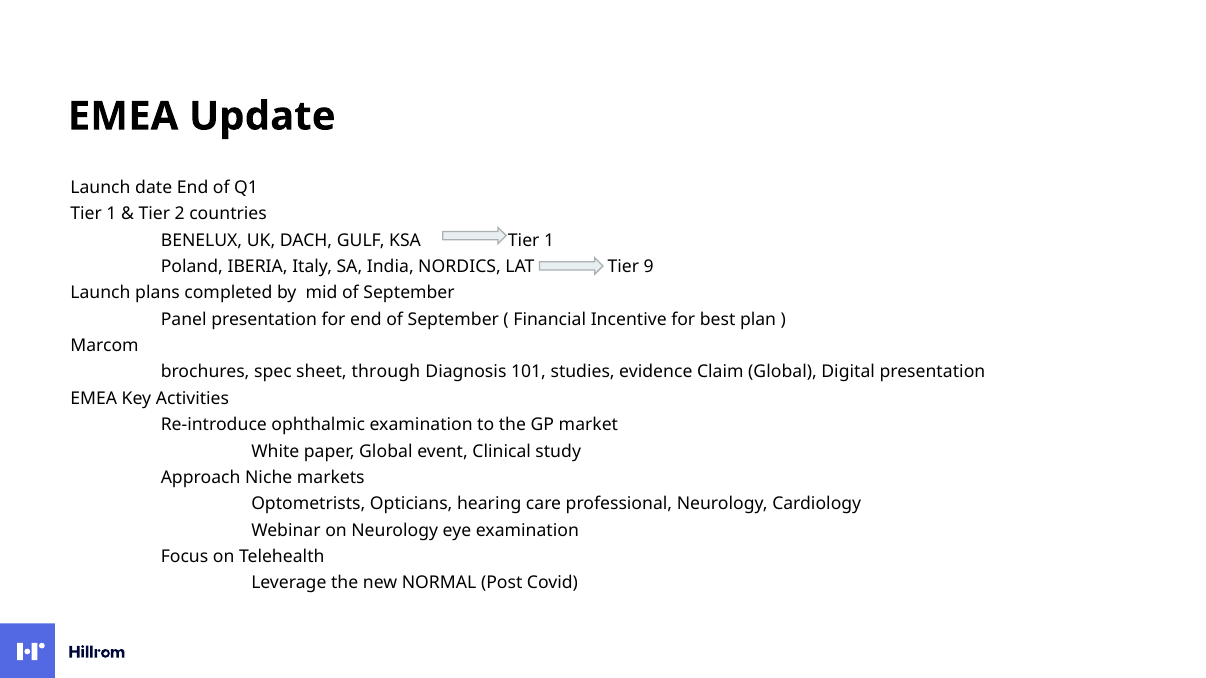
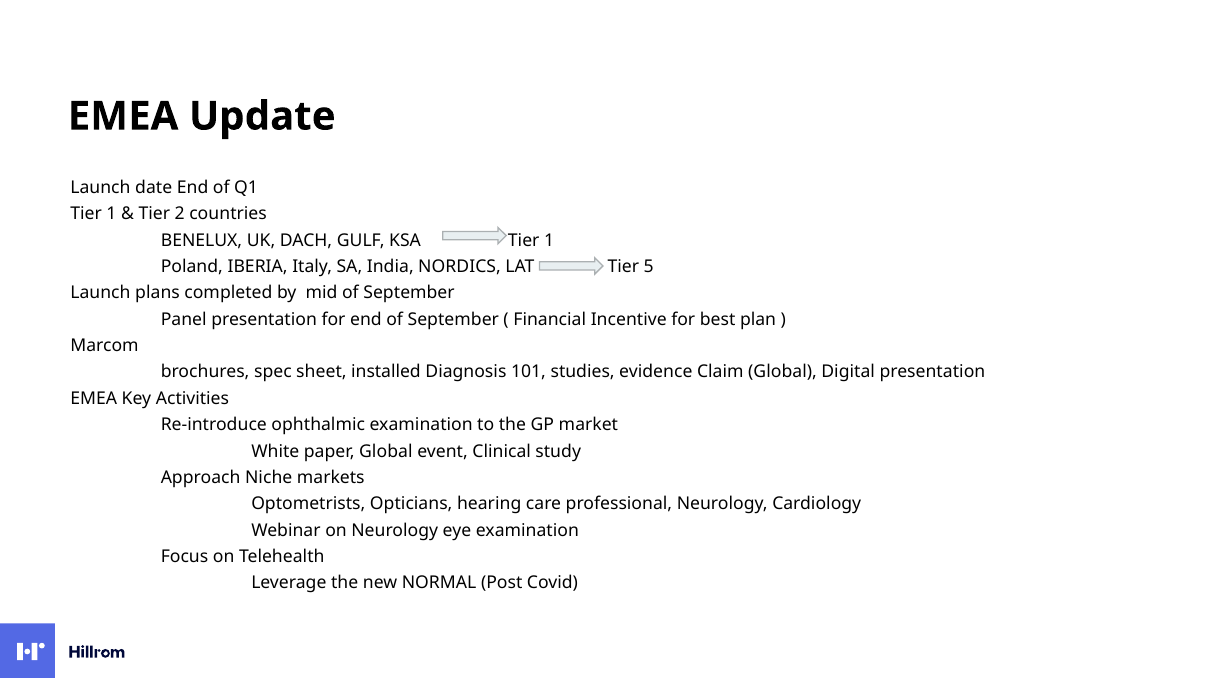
9: 9 -> 5 (649, 267)
through: through -> installed (386, 372)
